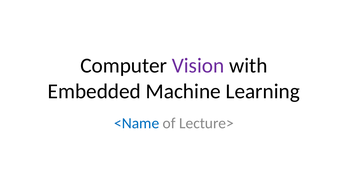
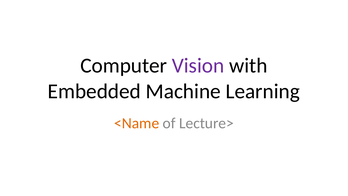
<Name colour: blue -> orange (137, 123)
